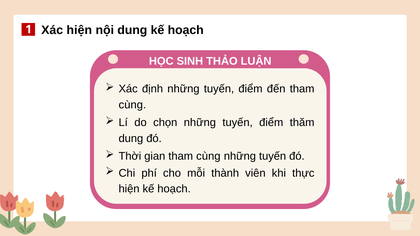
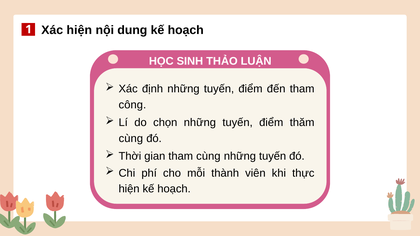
cùng: cùng -> công (132, 105)
dung: dung -> cùng (131, 139)
